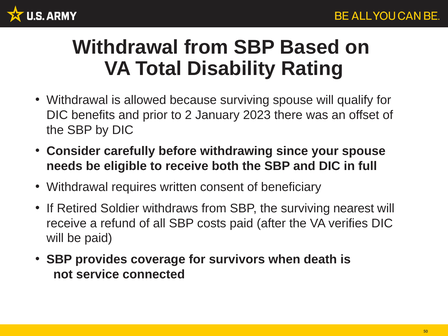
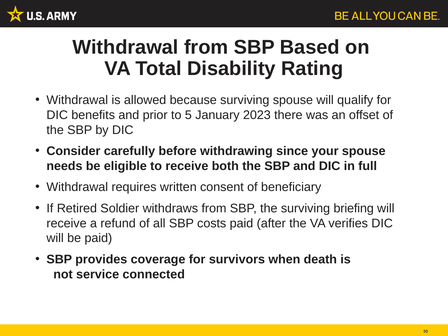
2: 2 -> 5 (188, 115)
nearest: nearest -> briefing (354, 208)
